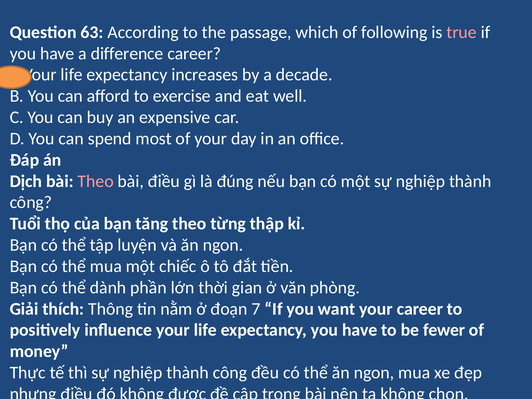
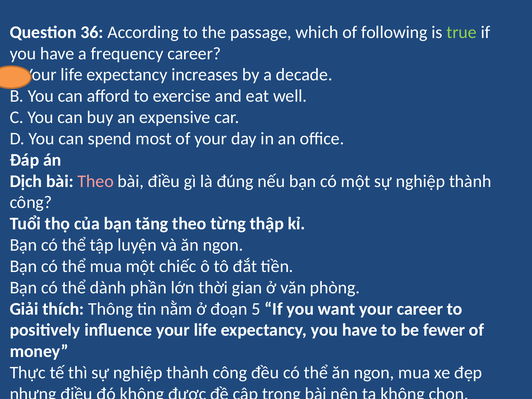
63: 63 -> 36 (92, 32)
true colour: pink -> light green (462, 32)
difference: difference -> frequency (127, 54)
7: 7 -> 5 (256, 309)
